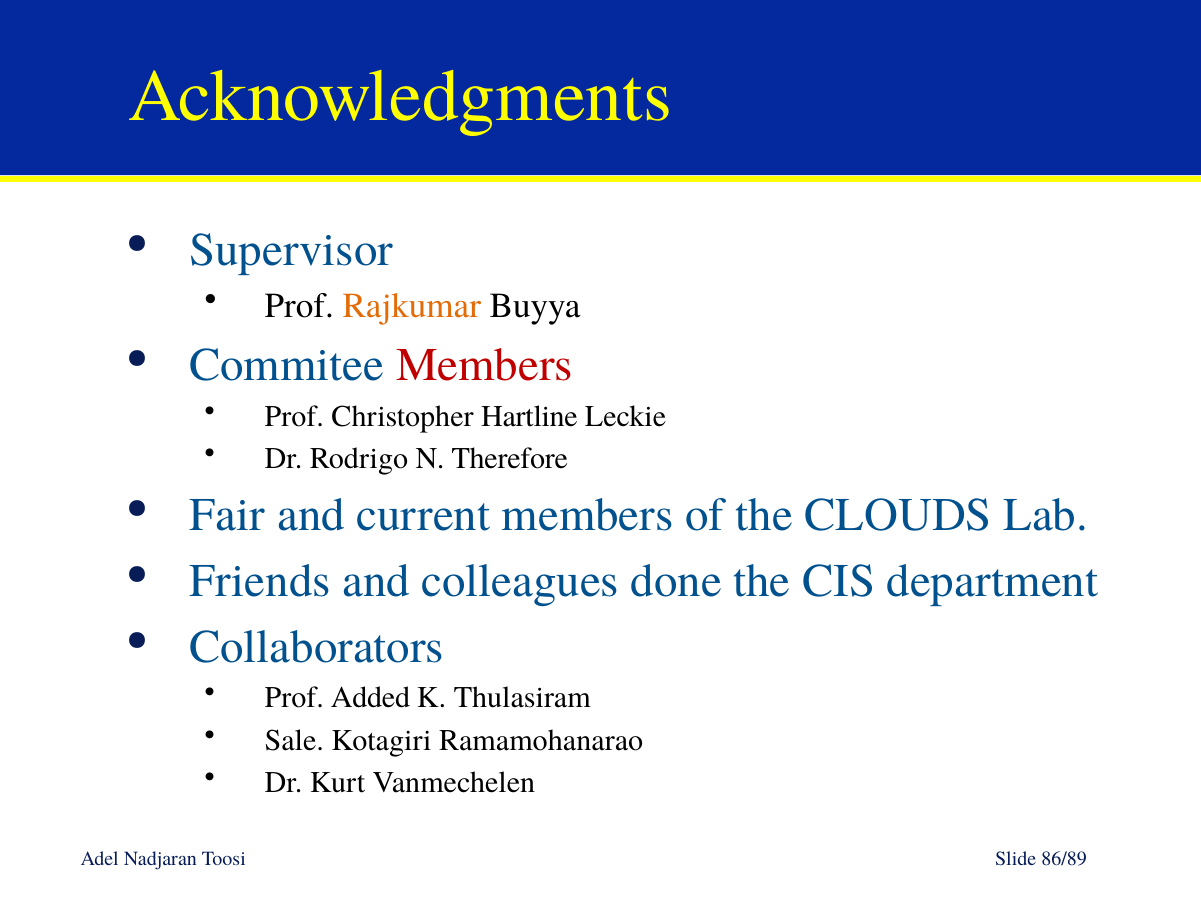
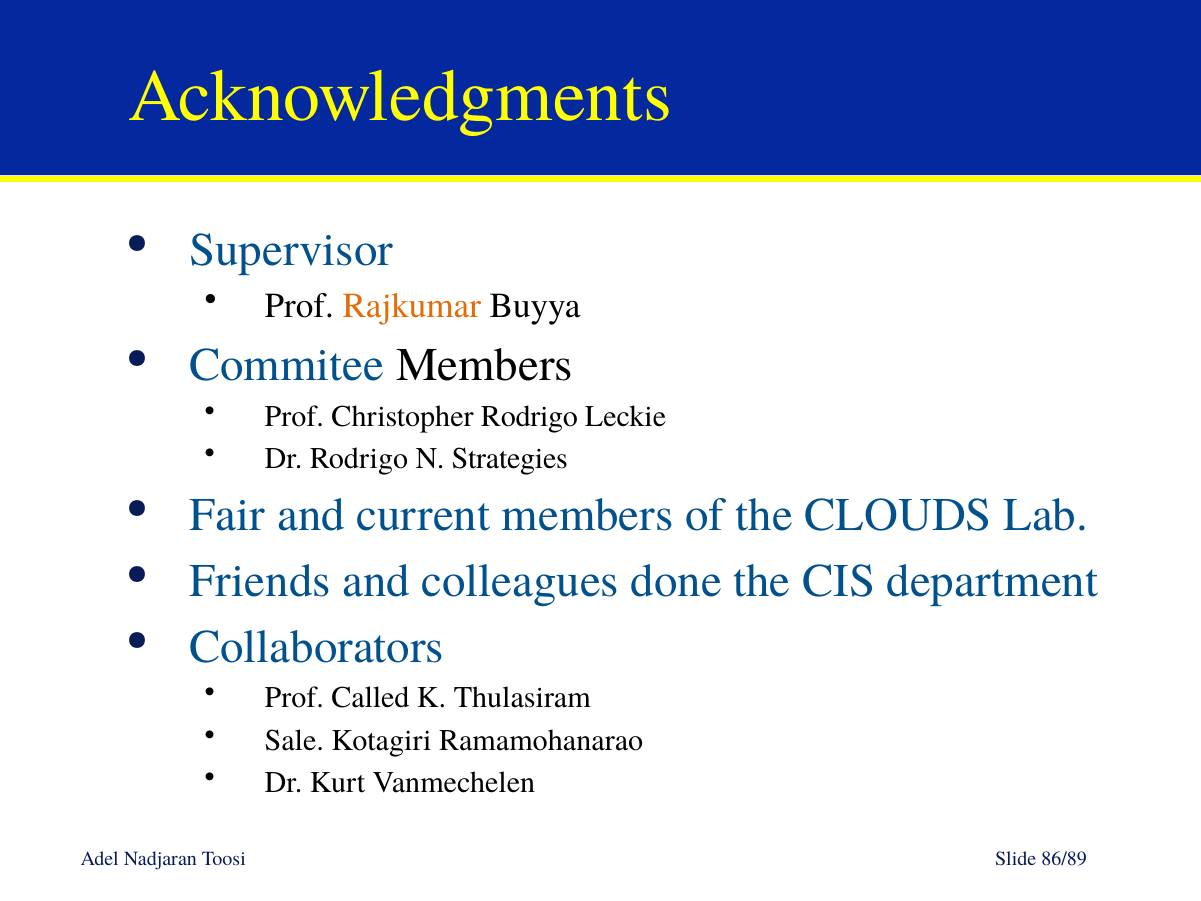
Members colour: red -> black (485, 365)
Christopher Hartline: Hartline -> Rodrigo (529, 416)
Therefore: Therefore -> Strategies (510, 459)
Added: Added -> Called (370, 698)
